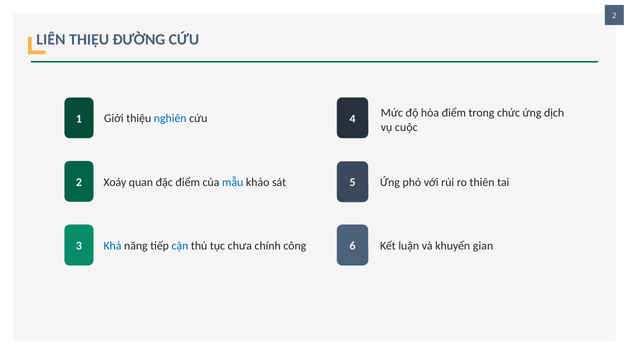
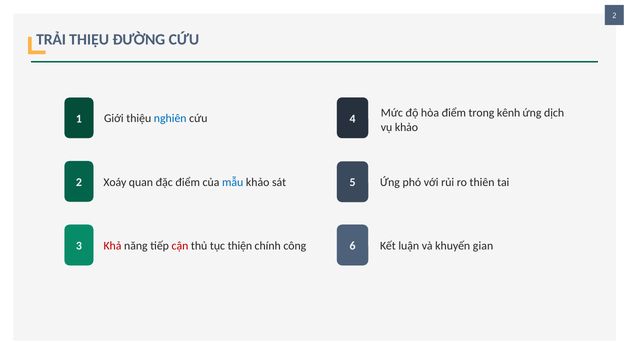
LIÊN: LIÊN -> TRẢI (51, 40)
chức: chức -> kênh (509, 113)
vụ cuộc: cuộc -> khảo (406, 127)
Khả colour: blue -> red (112, 246)
cận colour: blue -> red (180, 246)
chưa: chưa -> thiện (240, 246)
